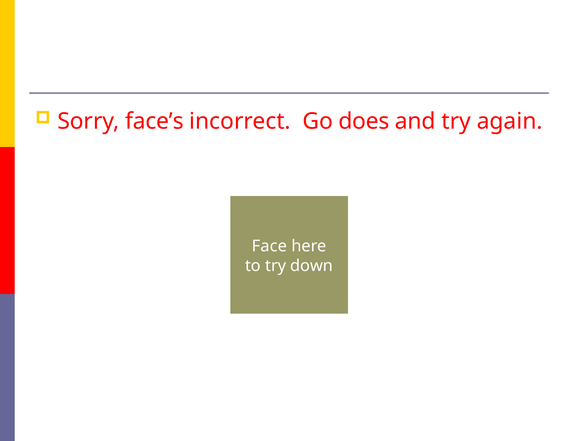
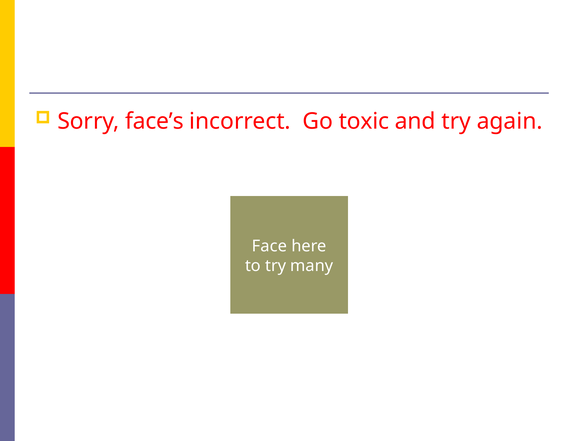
does: does -> toxic (364, 121)
down: down -> many (312, 266)
